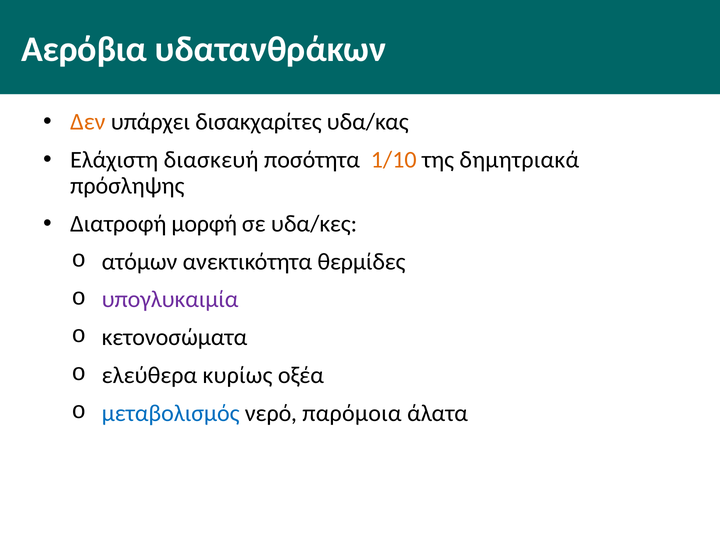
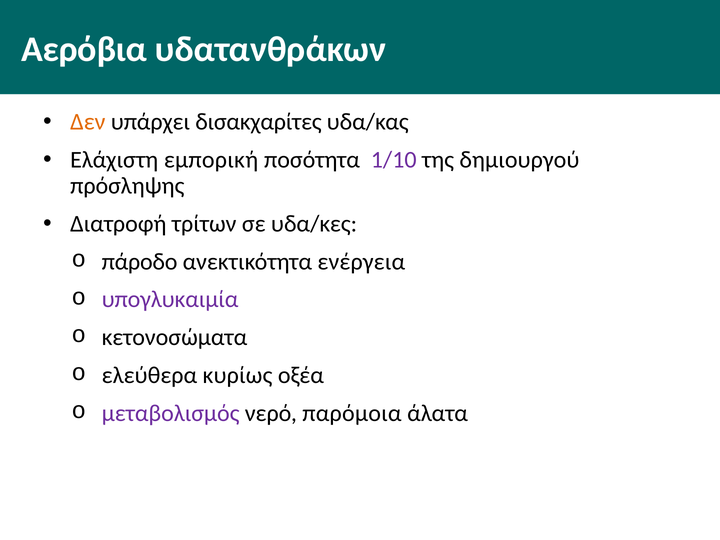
διασκευή: διασκευή -> εμπορική (211, 160)
1/10 colour: orange -> purple (394, 160)
δημητριακά: δημητριακά -> δημιουργού (519, 160)
μορφή: μορφή -> τρίτων (204, 224)
ατόμων: ατόμων -> πάροδο (140, 262)
θερμίδες: θερμίδες -> ενέργεια (361, 262)
μεταβολισμός colour: blue -> purple (171, 413)
